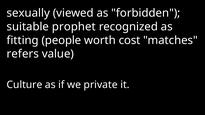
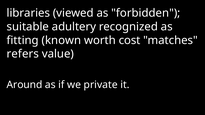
sexually: sexually -> libraries (28, 13)
prophet: prophet -> adultery (74, 27)
people: people -> known (61, 40)
Culture: Culture -> Around (25, 85)
